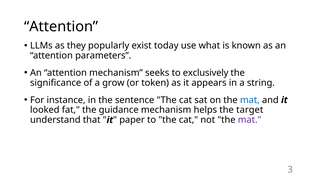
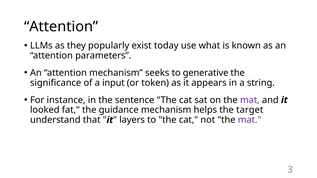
exclusively: exclusively -> generative (206, 73)
grow: grow -> input (113, 83)
mat colour: blue -> purple (250, 100)
paper: paper -> layers (132, 120)
